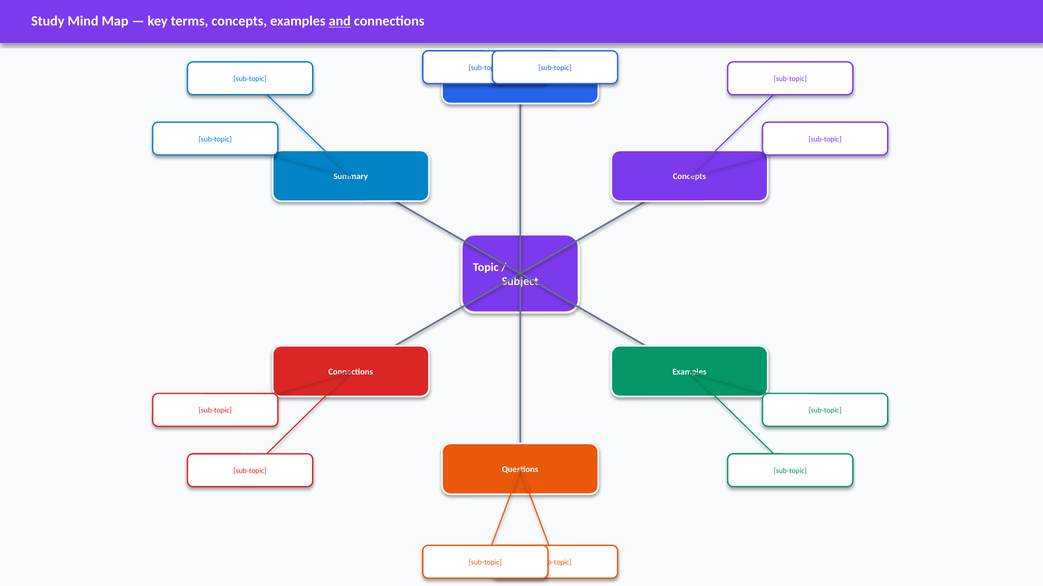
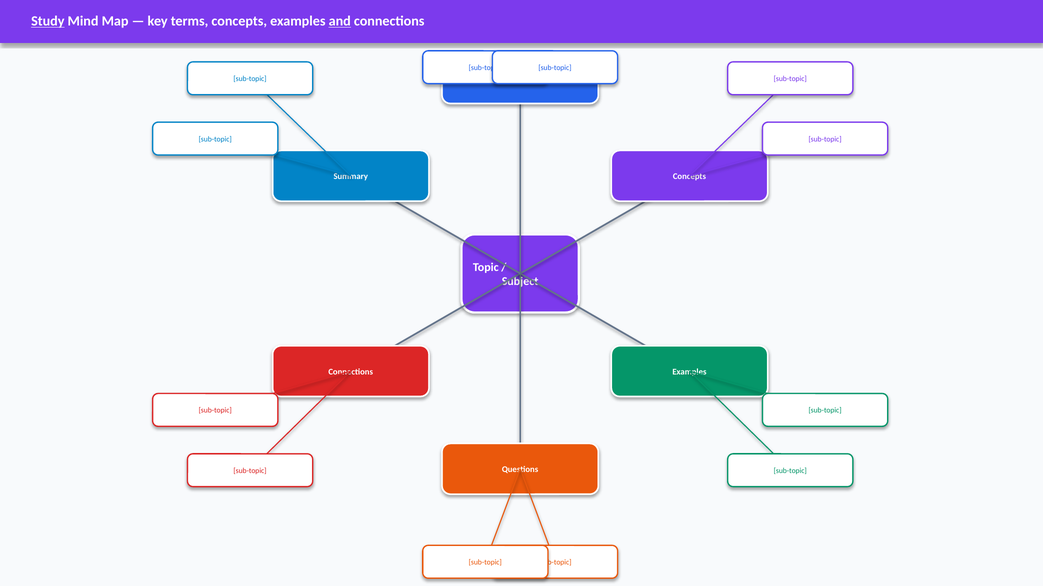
Study underline: none -> present (48, 21)
